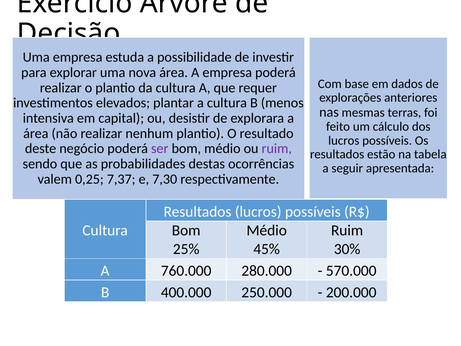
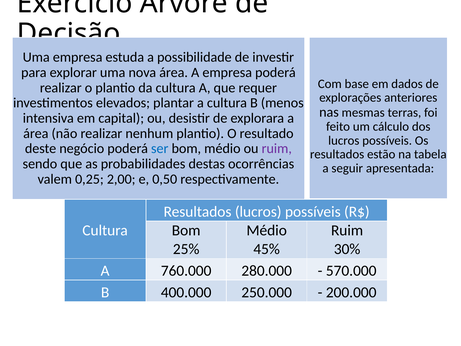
ser colour: purple -> blue (160, 149)
7,37: 7,37 -> 2,00 (121, 179)
7,30: 7,30 -> 0,50 (165, 179)
